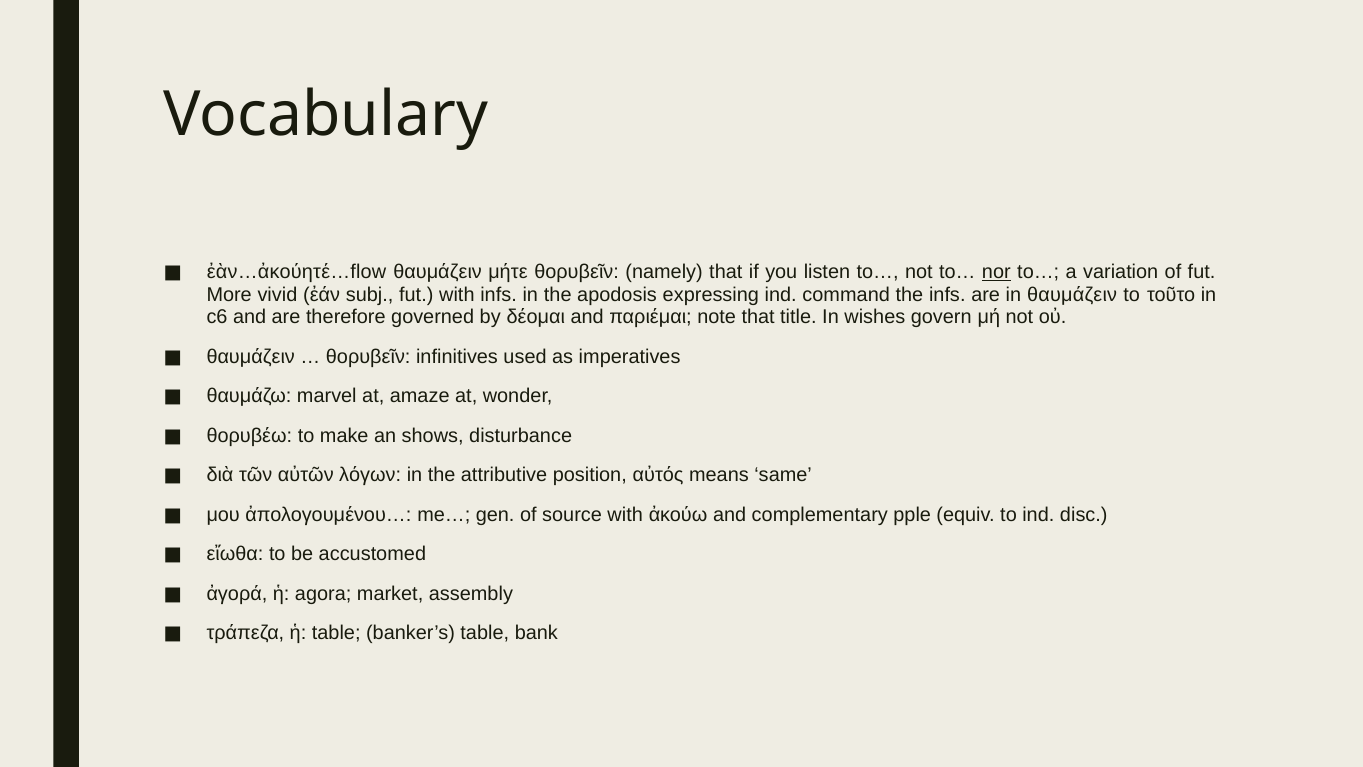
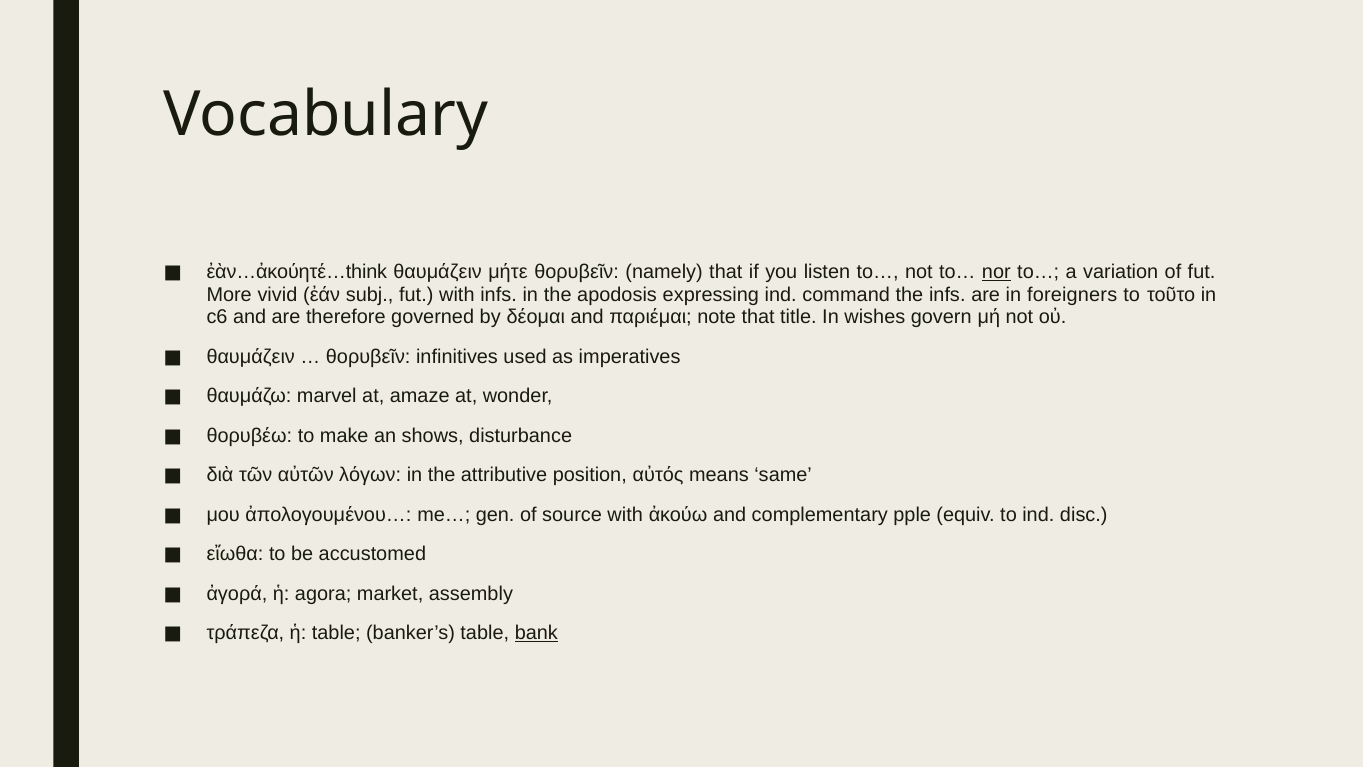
ἐὰν…ἀκούητέ…flow: ἐὰν…ἀκούητέ…flow -> ἐὰν…ἀκούητέ…think (297, 272)
in θαυμάζειν: θαυμάζειν -> foreigners (1072, 294)
bank underline: none -> present (536, 633)
